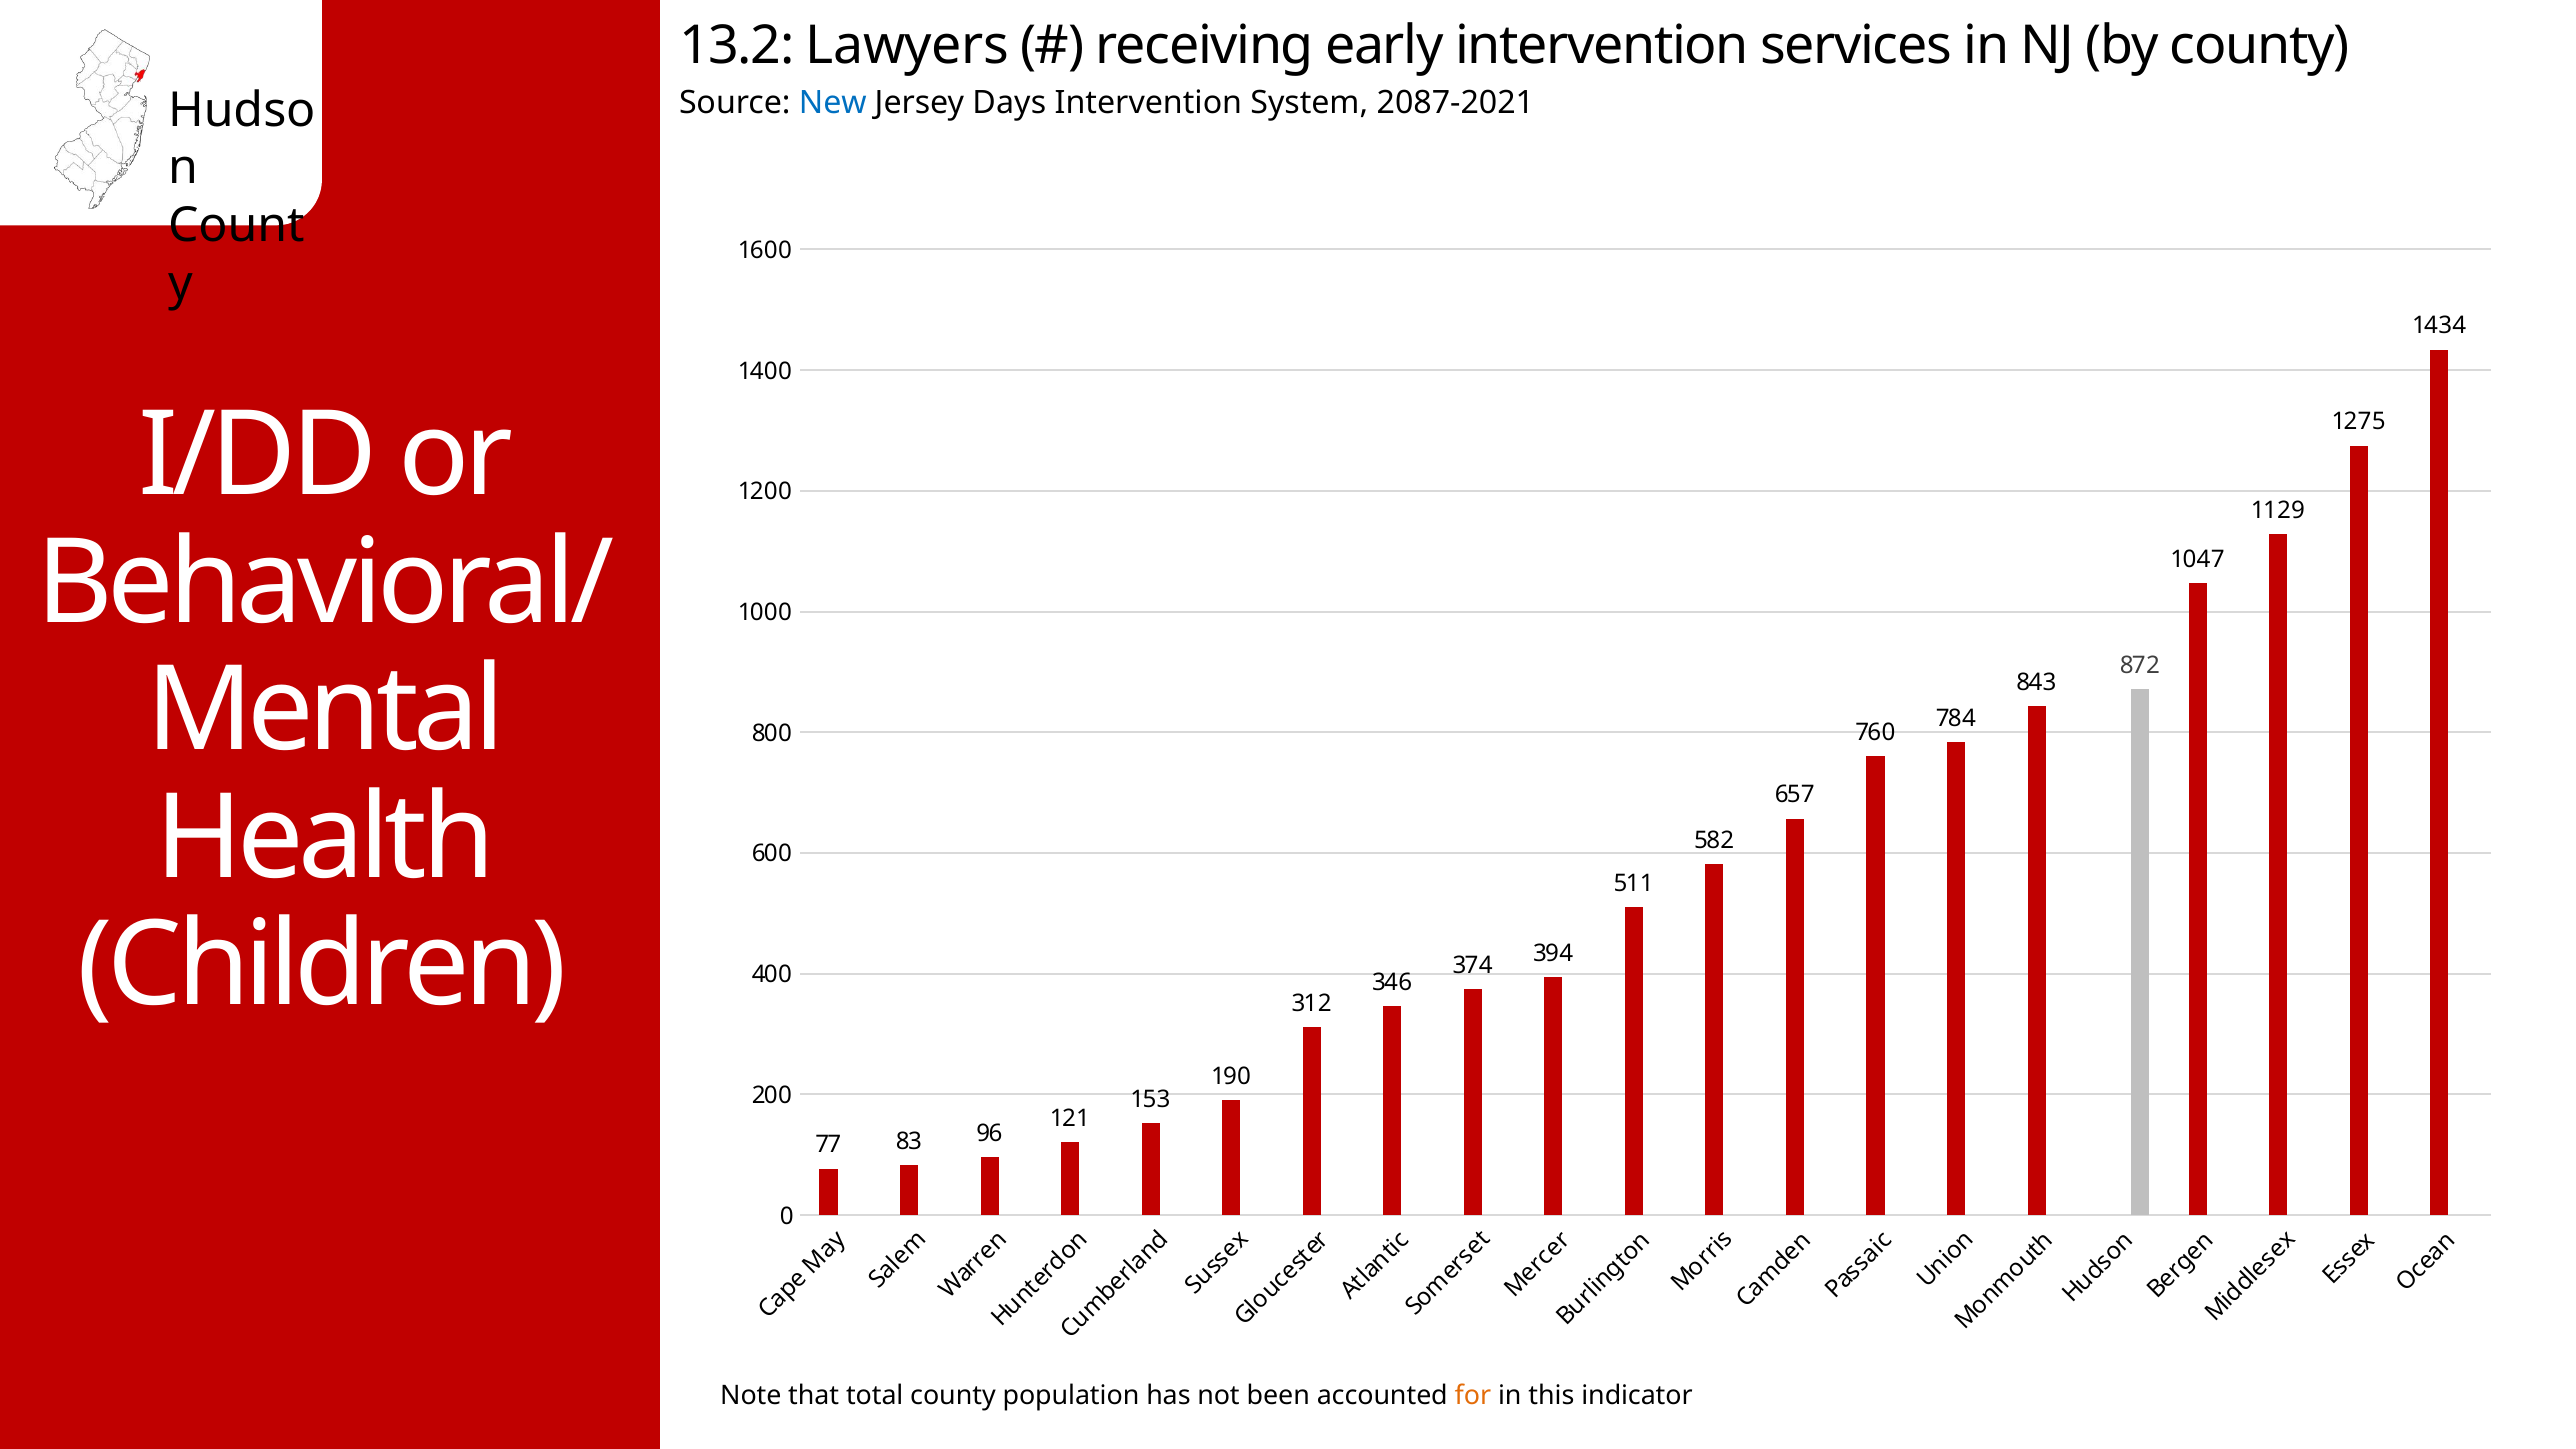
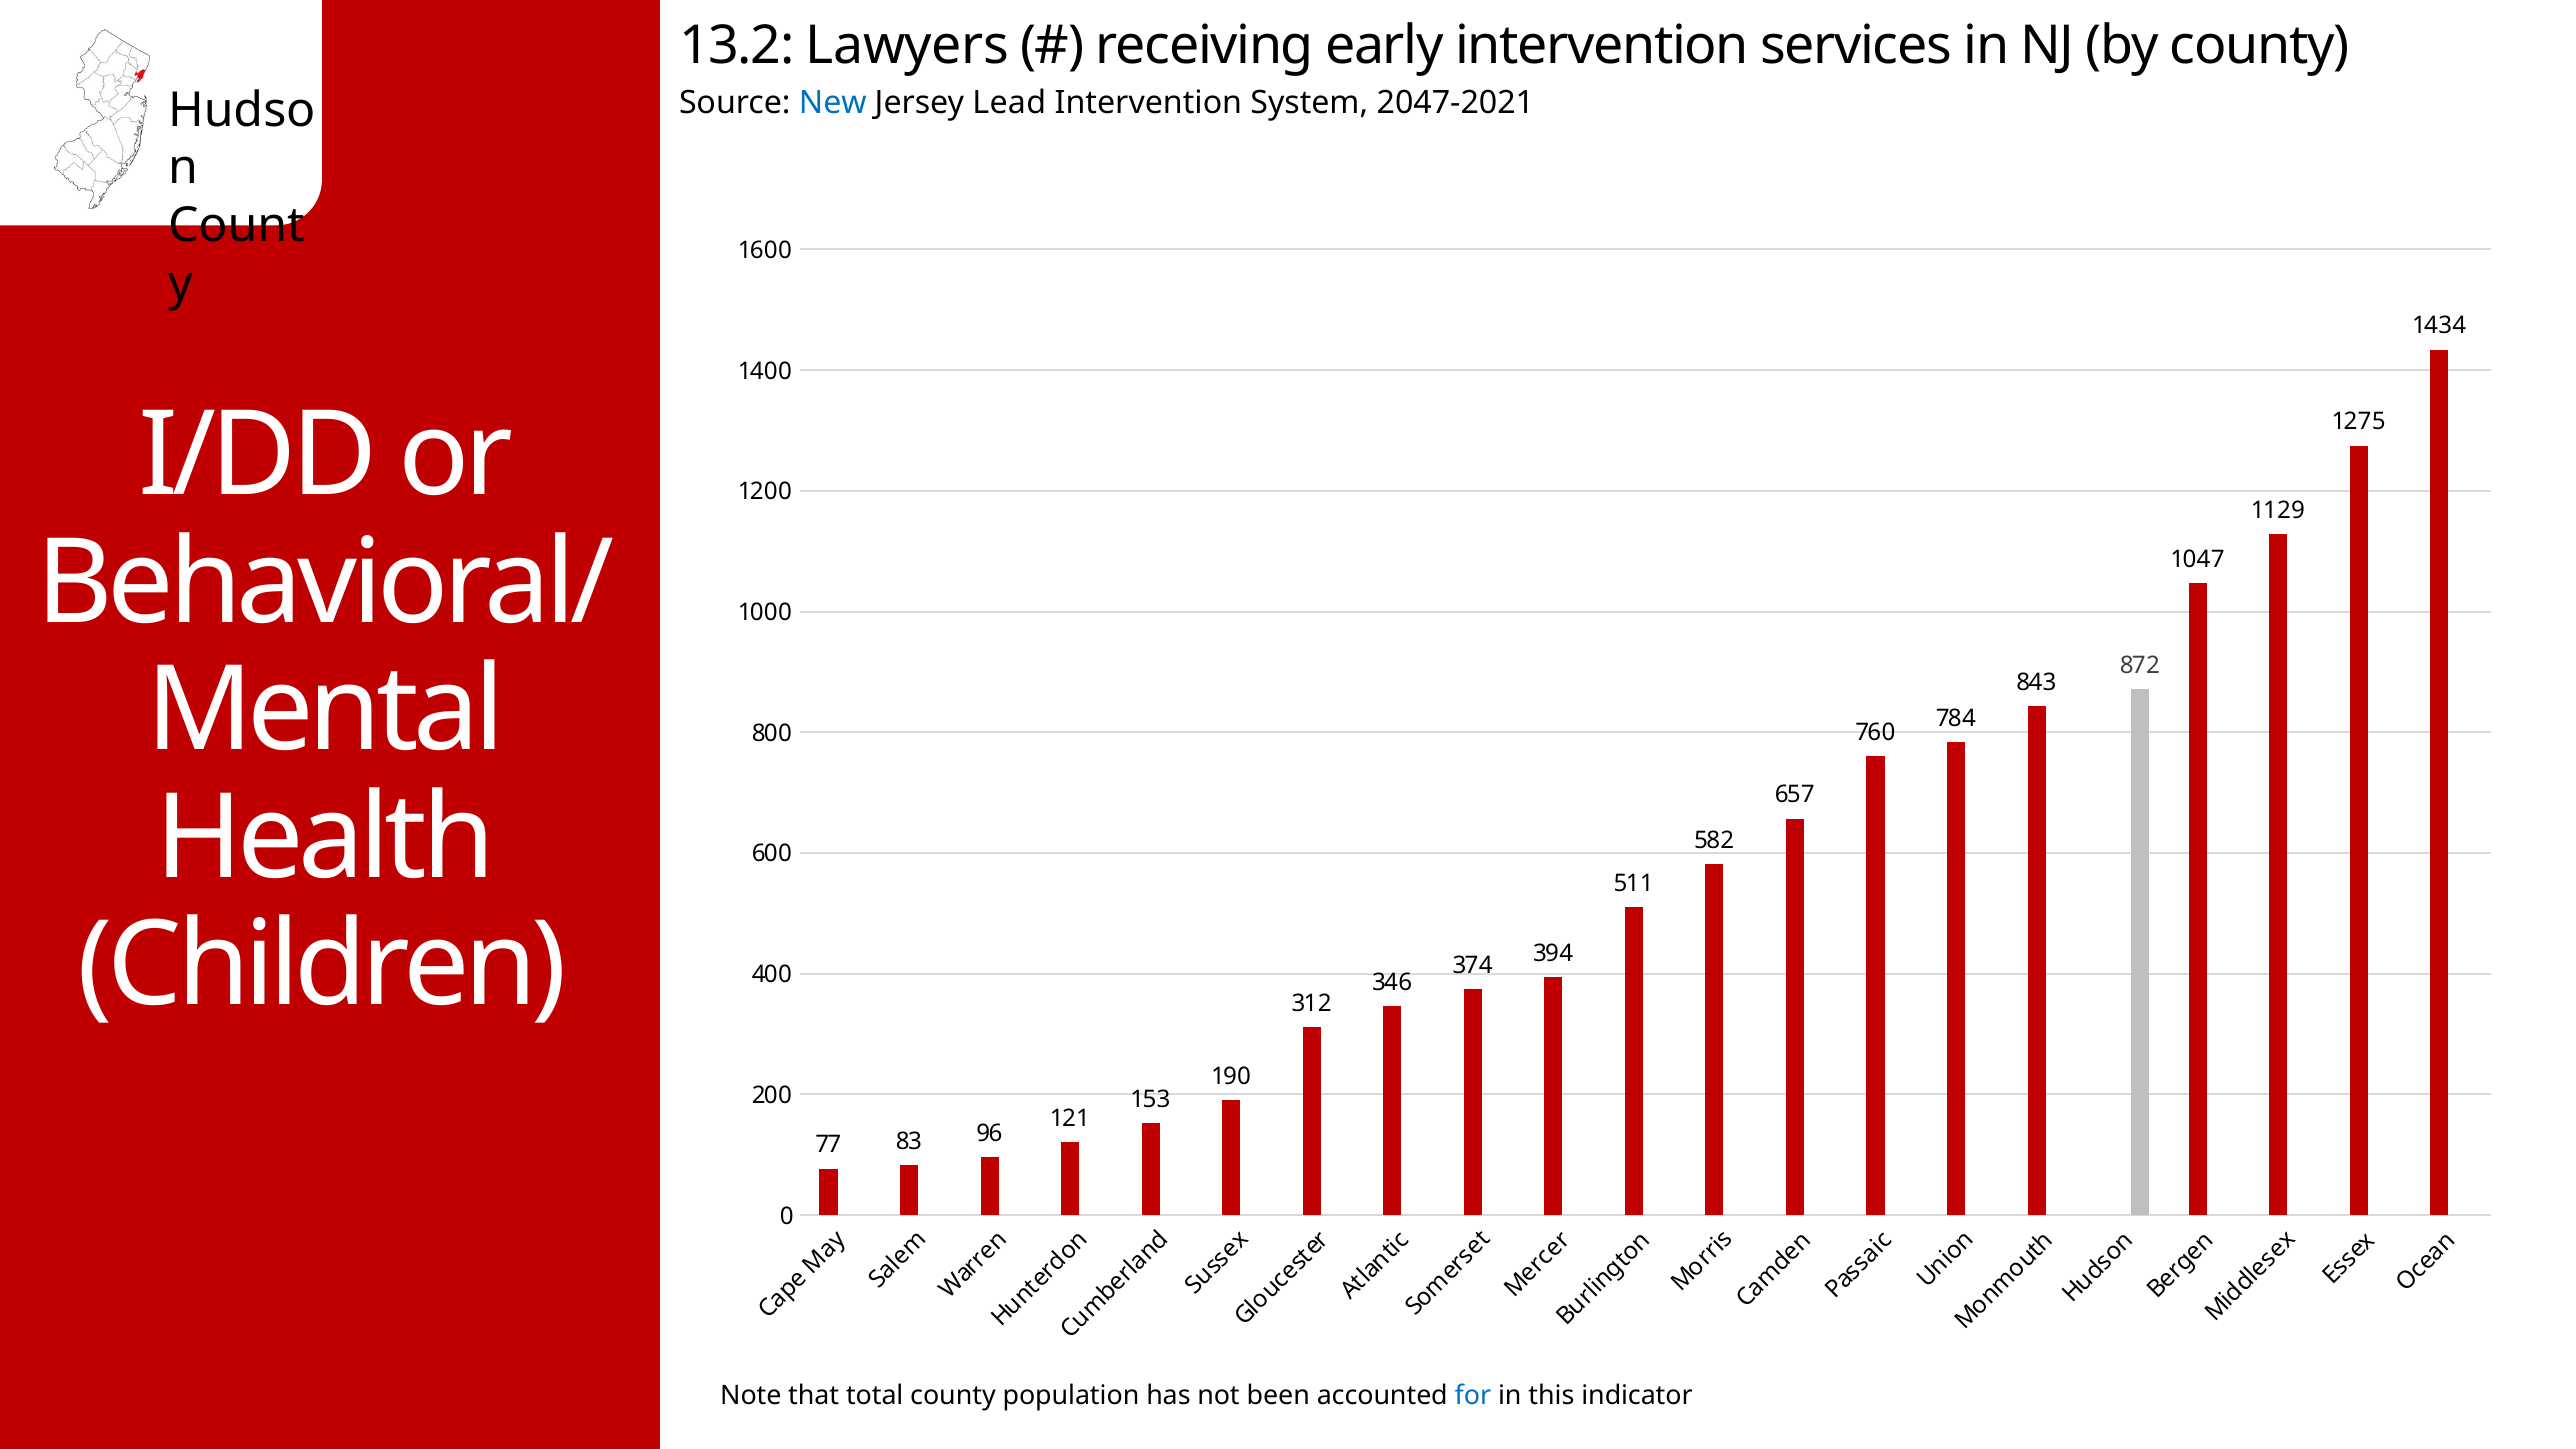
Days: Days -> Lead (1009, 102)
2087-2021: 2087-2021 -> 2047-2021 (1455, 102)
for colour: orange -> blue (1473, 1396)
